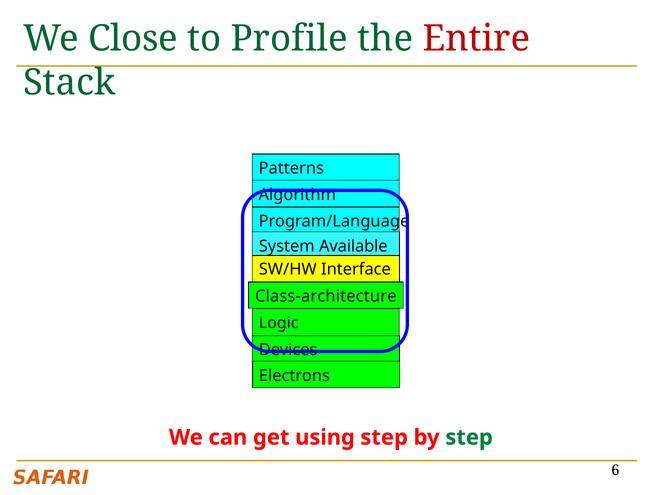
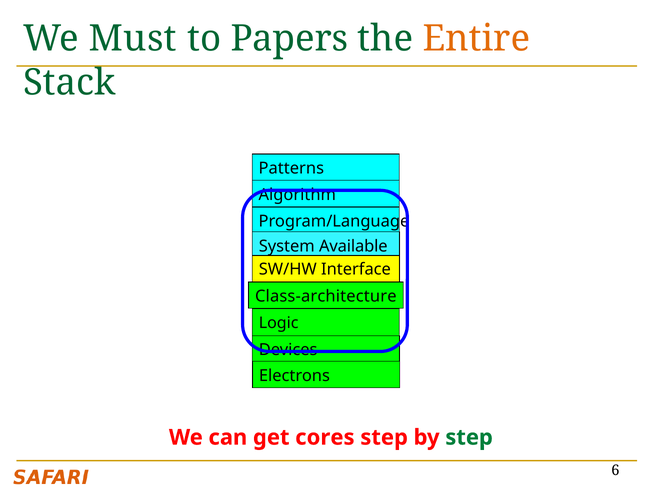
Close: Close -> Must (133, 39)
Profile: Profile -> Papers (289, 39)
Entire colour: red -> orange (476, 39)
using: using -> cores (325, 437)
